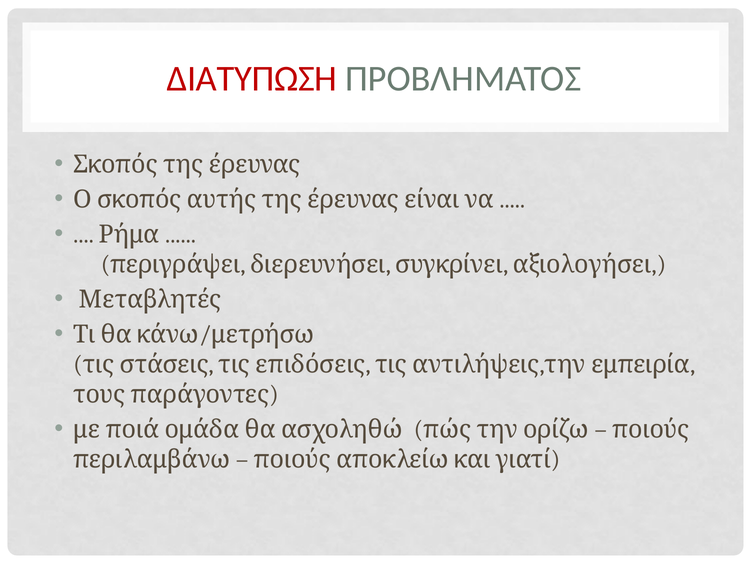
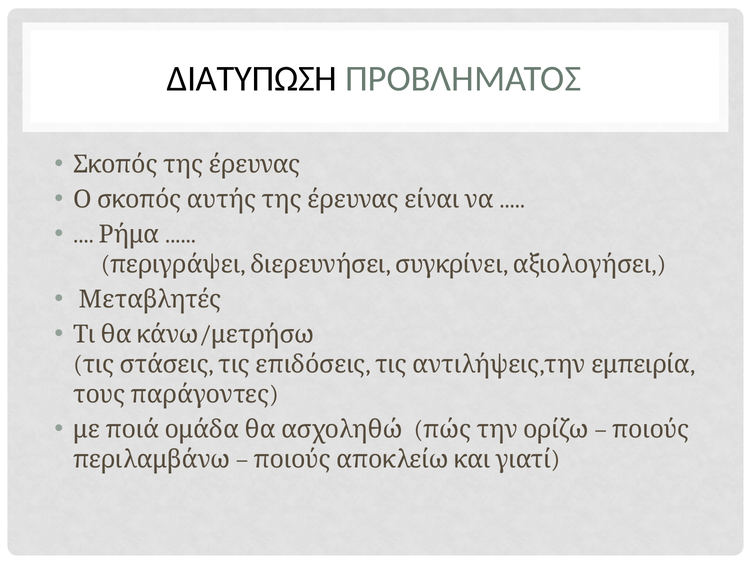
ΔΙΑΤΥΠΩΣΗ colour: red -> black (252, 79)
